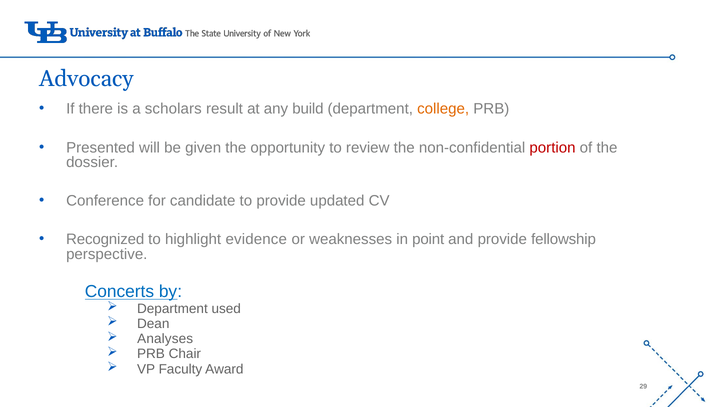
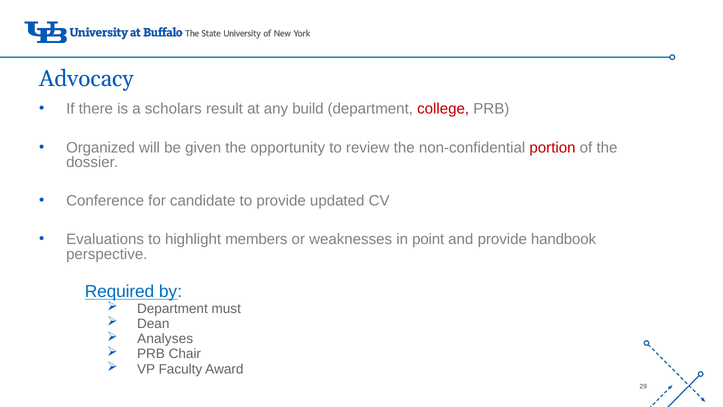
college colour: orange -> red (443, 109)
Presented: Presented -> Organized (101, 147)
Recognized: Recognized -> Evaluations (105, 239)
evidence: evidence -> members (256, 239)
fellowship: fellowship -> handbook (564, 239)
Concerts: Concerts -> Required (119, 291)
used: used -> must (226, 309)
